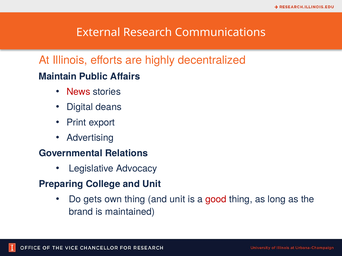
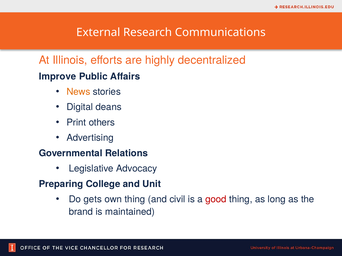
Maintain: Maintain -> Improve (58, 77)
News colour: red -> orange (78, 92)
export: export -> others (102, 123)
thing and unit: unit -> civil (177, 200)
